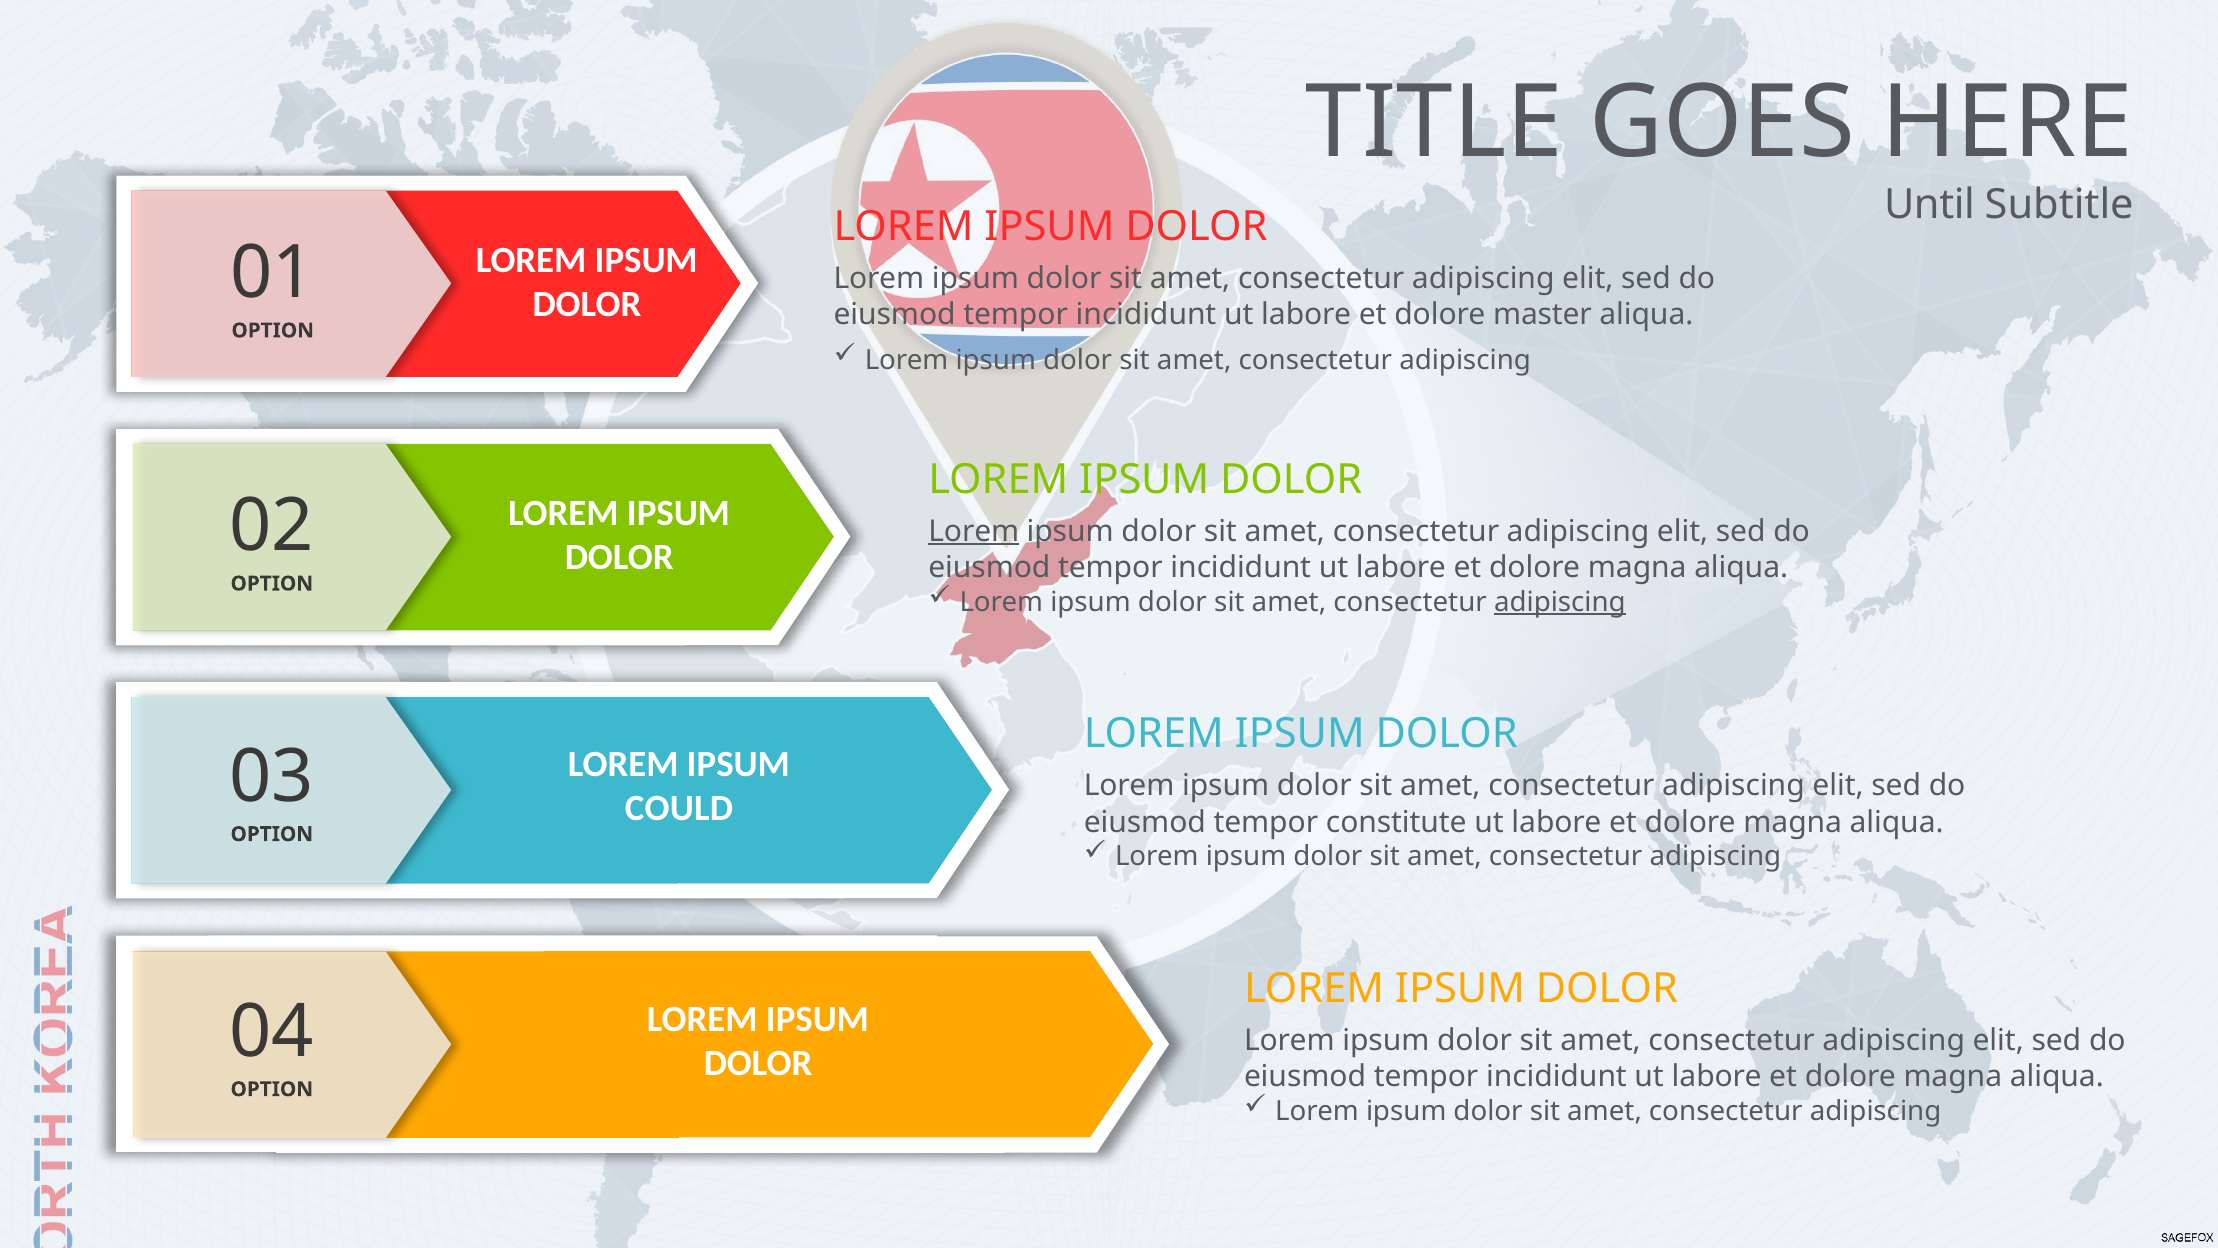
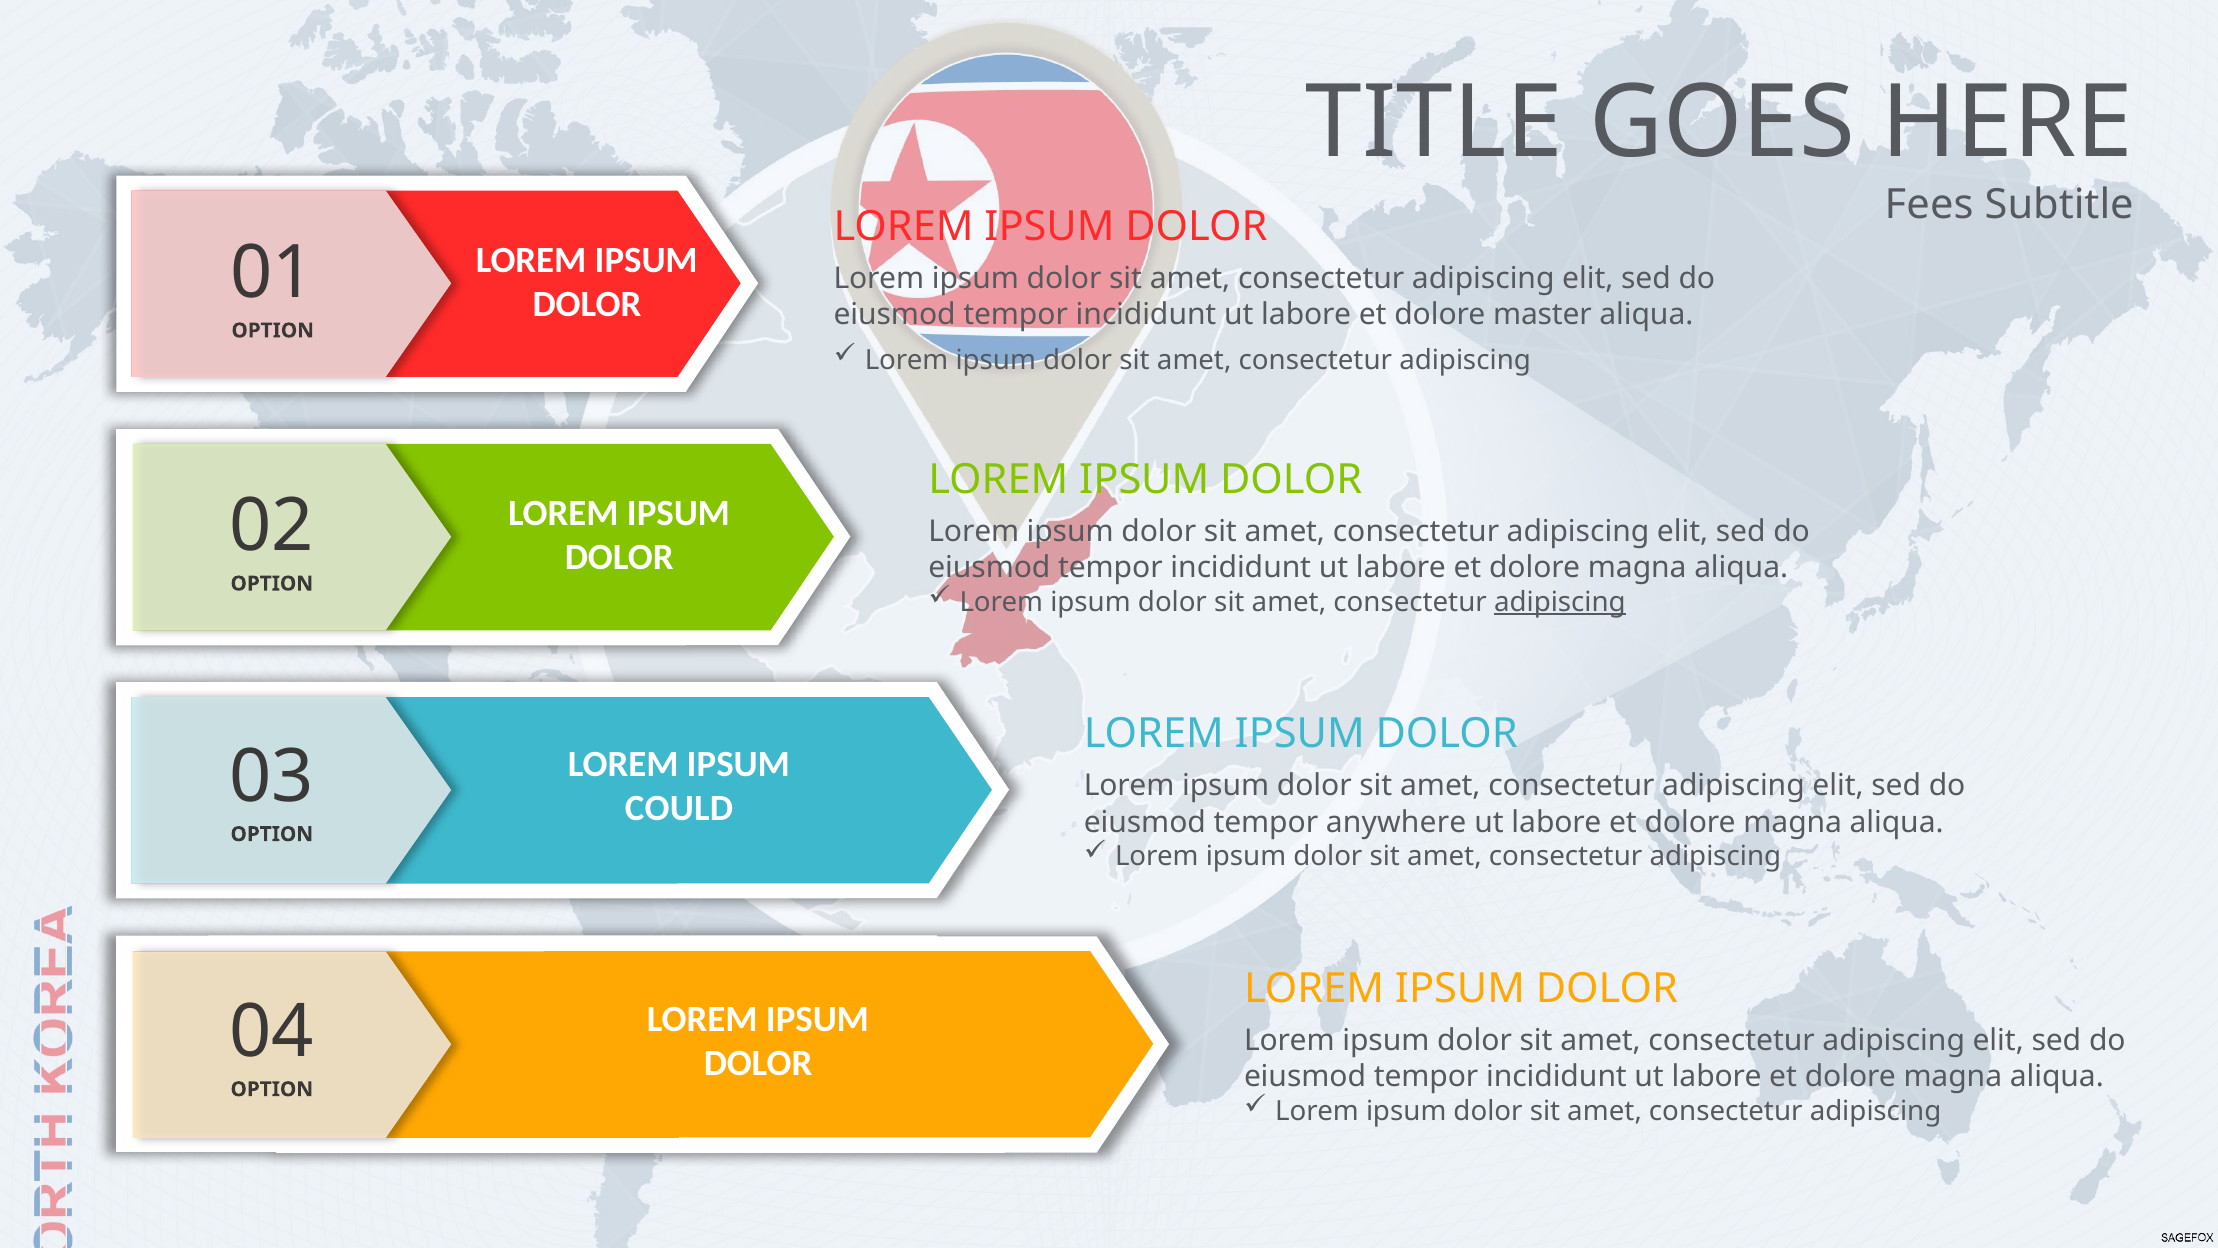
Until: Until -> Fees (1929, 205)
Lorem underline: present -> none (974, 531)
constitute: constitute -> anywhere (1396, 822)
